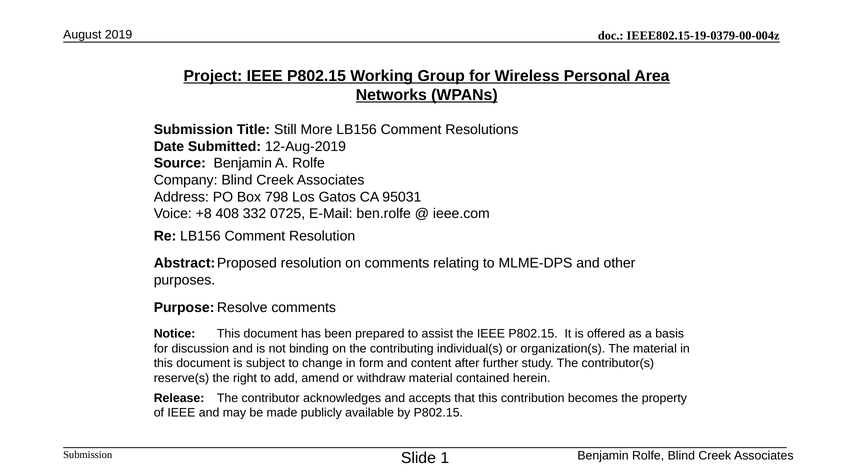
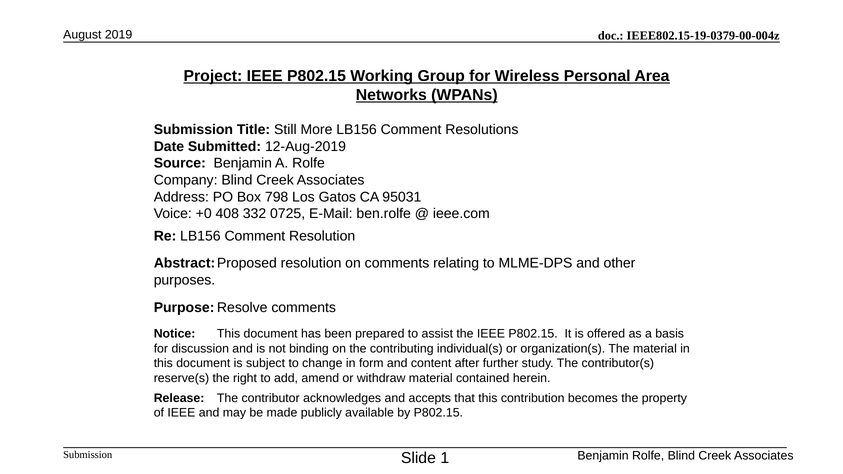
+8: +8 -> +0 (204, 214)
